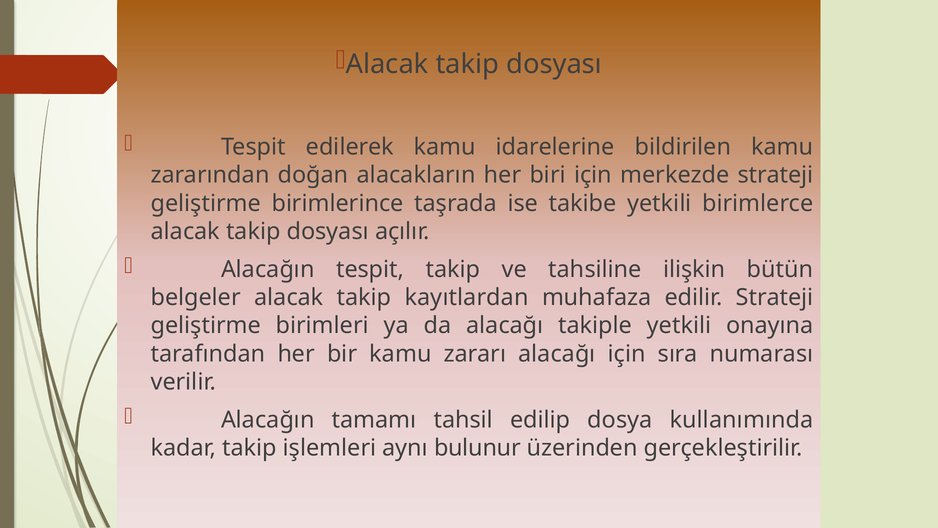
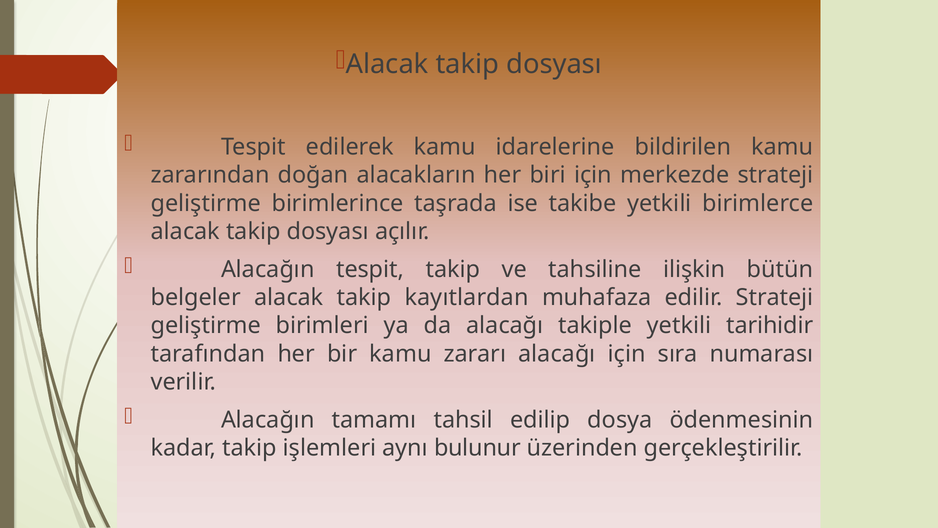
onayına: onayına -> tarihidir (770, 325)
kullanımında: kullanımında -> ödenmesinin (742, 420)
